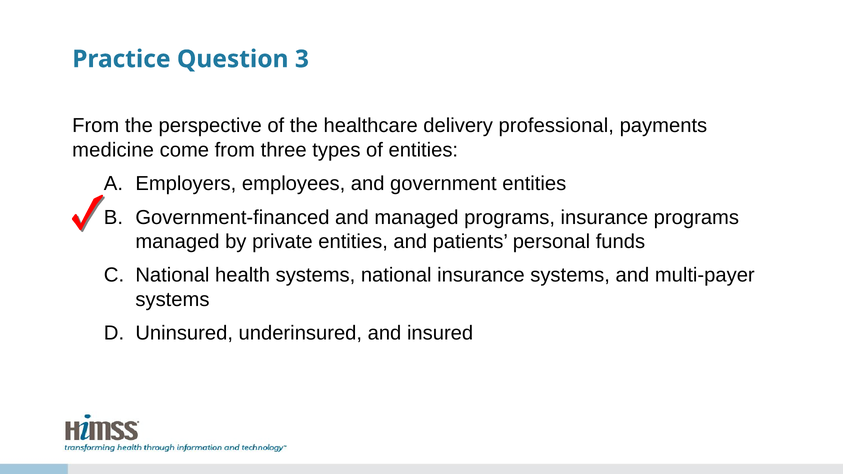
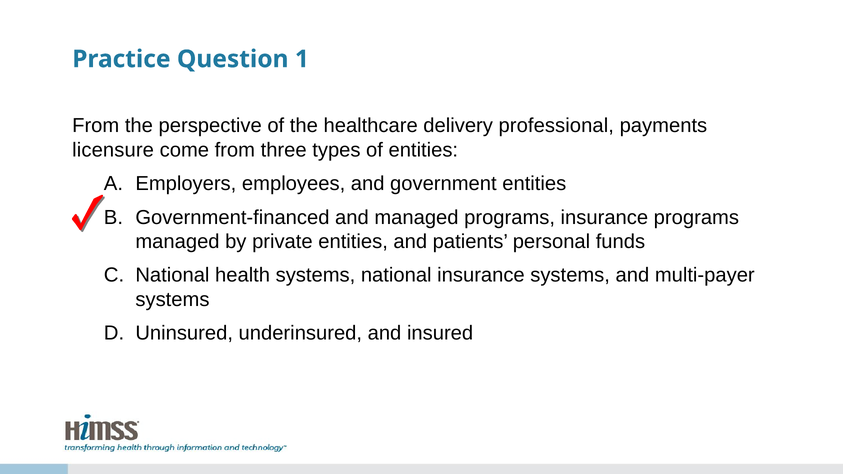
3: 3 -> 1 (302, 59)
medicine: medicine -> licensure (113, 150)
